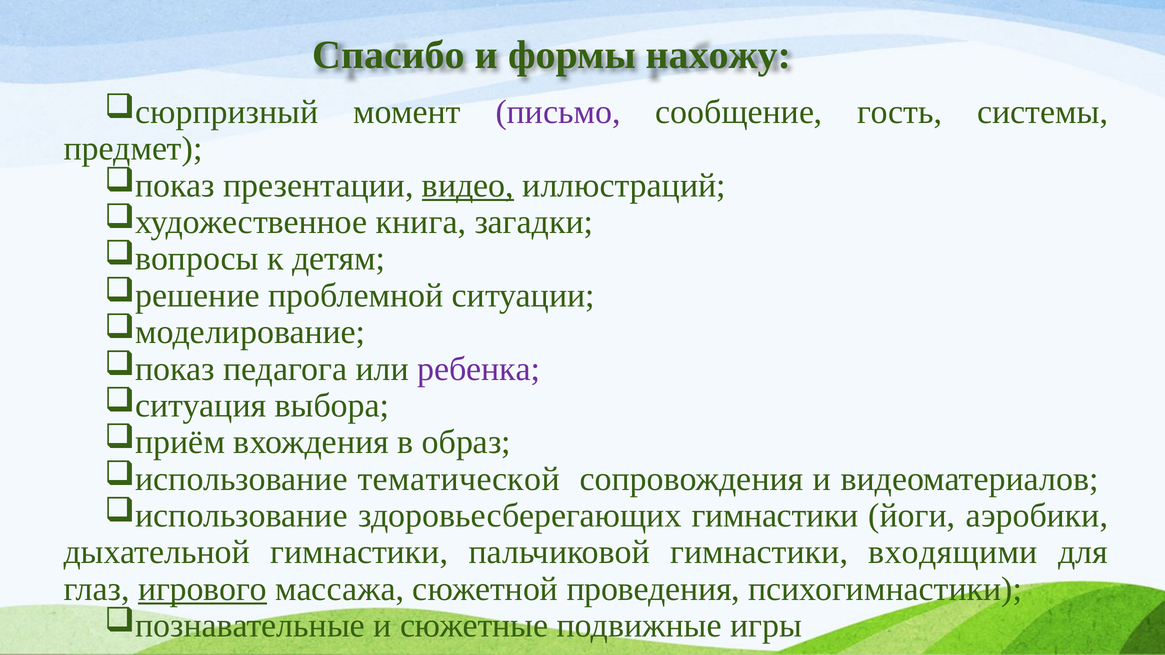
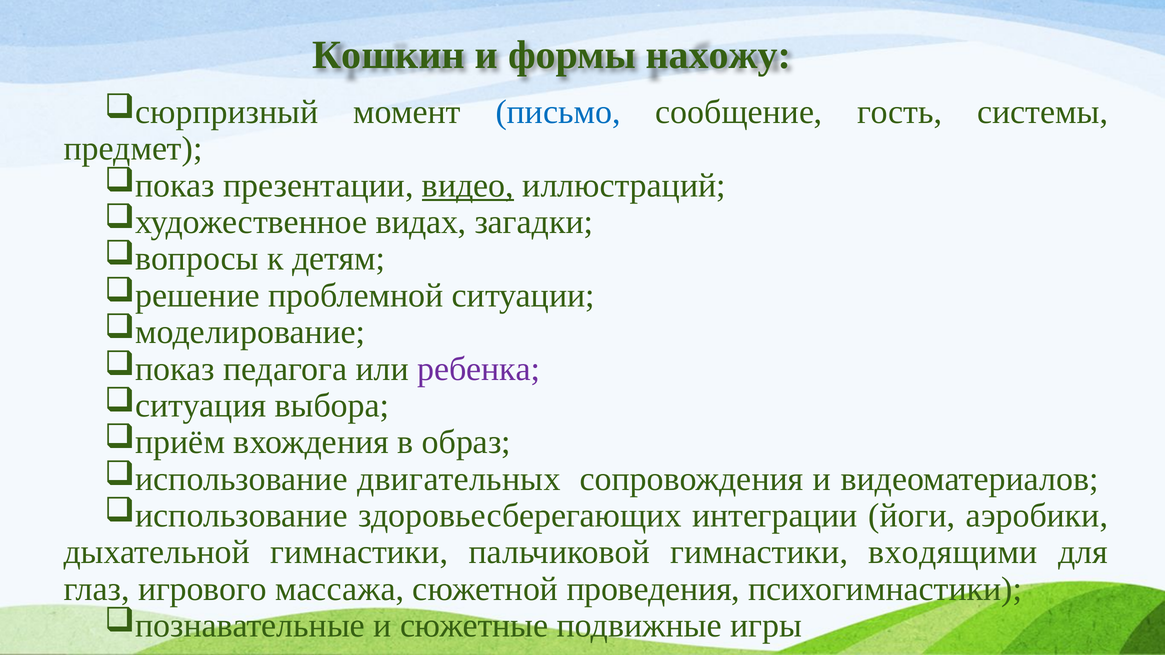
Спасибо: Спасибо -> Кошкин (389, 55)
письмо colour: purple -> blue (558, 112)
книга: книга -> видах (421, 222)
тематической: тематической -> двигательных (459, 479)
здоровьесберегающих гимнастики: гимнастики -> интеграции (775, 516)
игрового underline: present -> none (202, 589)
